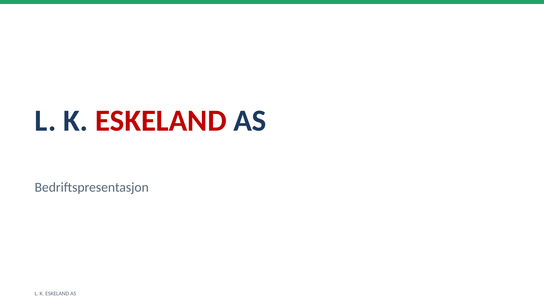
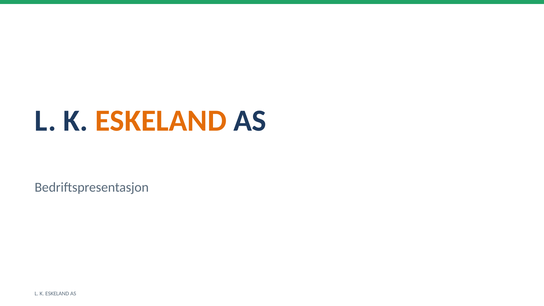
ESKELAND colour: red -> orange (161, 121)
